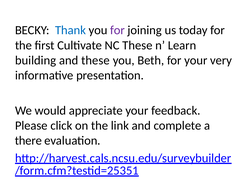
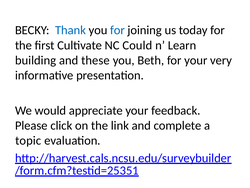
for colour: purple -> blue (117, 30)
NC These: These -> Could (137, 45)
there: there -> topic (28, 140)
